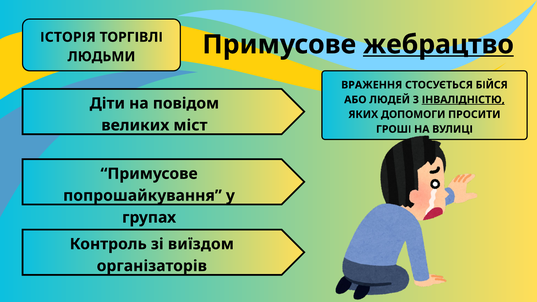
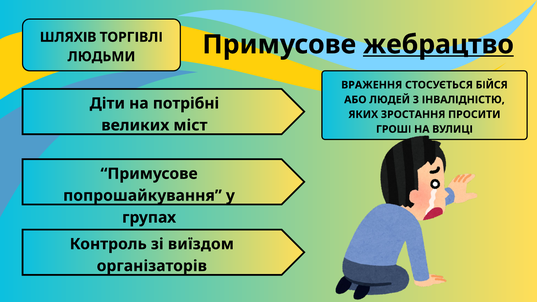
ІСТОРІЯ: ІСТОРІЯ -> ШЛЯХІВ (68, 37)
ІНВАЛІДНІСТЮ underline: present -> none (463, 100)
повідом: повідом -> потрібні (186, 103)
ДОПОМОГИ: ДОПОМОГИ -> ЗРОСТАННЯ (413, 115)
